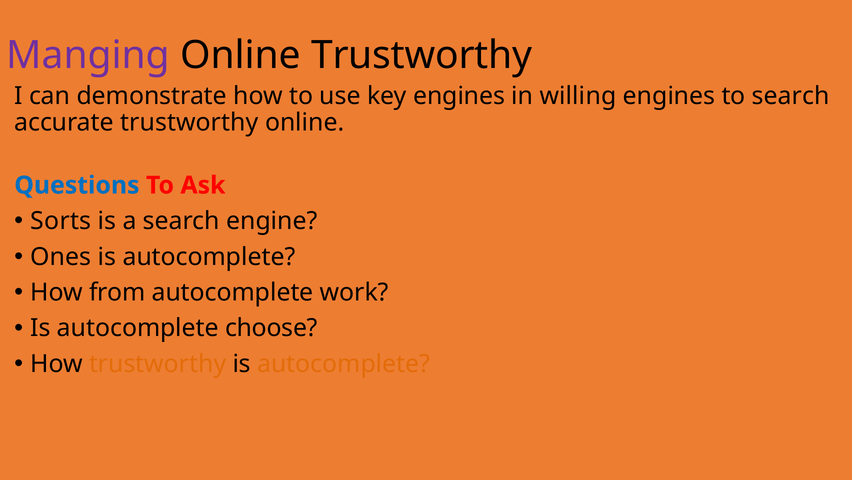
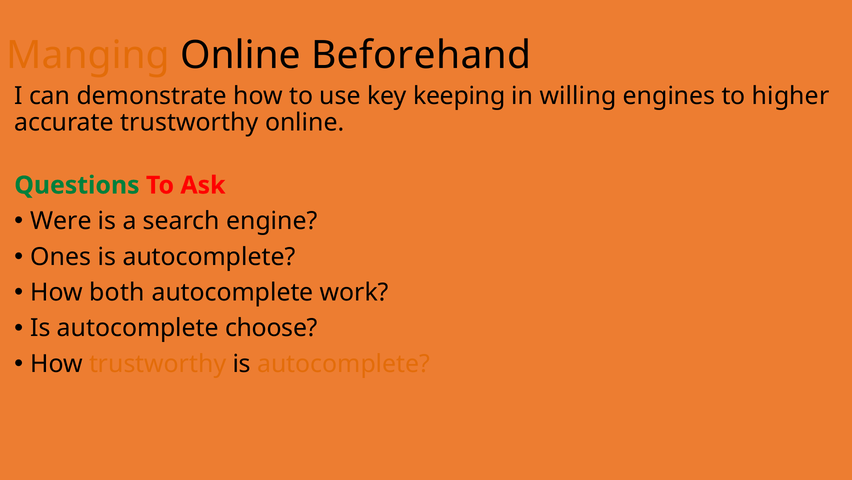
Manging colour: purple -> orange (88, 55)
Online Trustworthy: Trustworthy -> Beforehand (421, 55)
key engines: engines -> keeping (459, 96)
to search: search -> higher (791, 96)
Questions colour: blue -> green (77, 185)
Sorts: Sorts -> Were (61, 221)
from: from -> both (117, 292)
